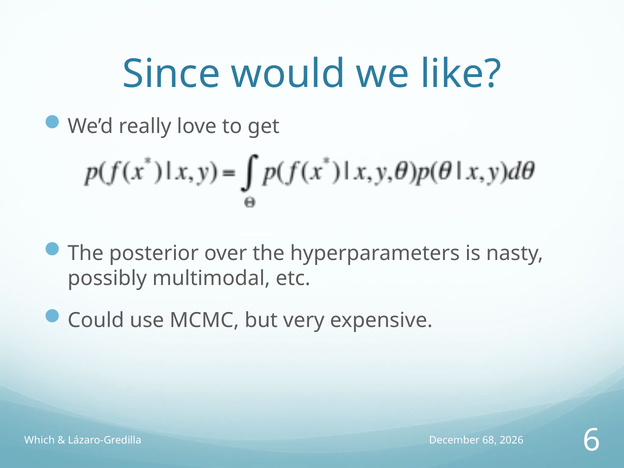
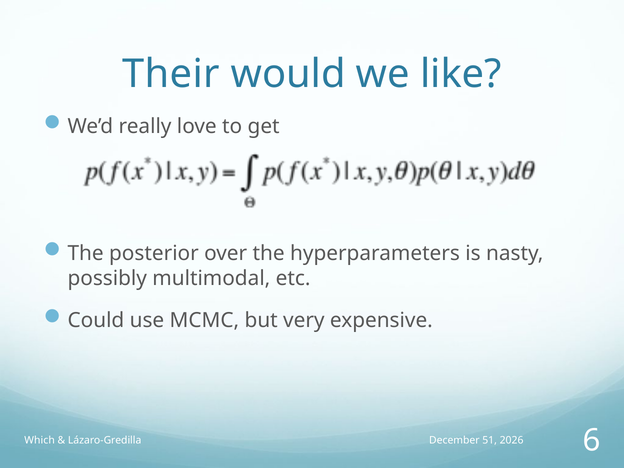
Since: Since -> Their (171, 74)
68: 68 -> 51 (490, 441)
